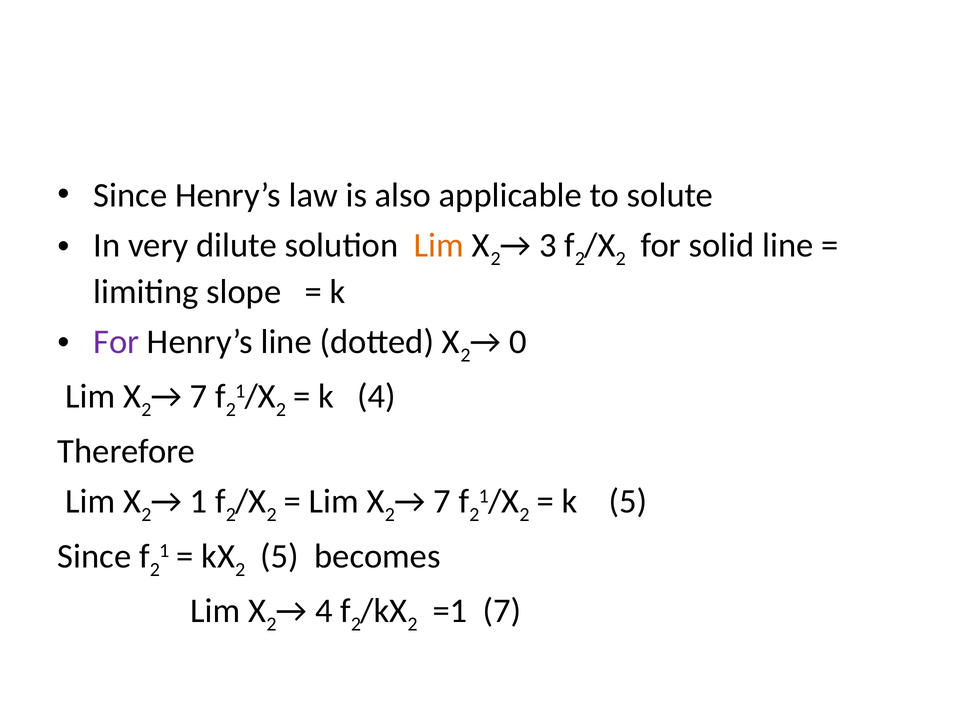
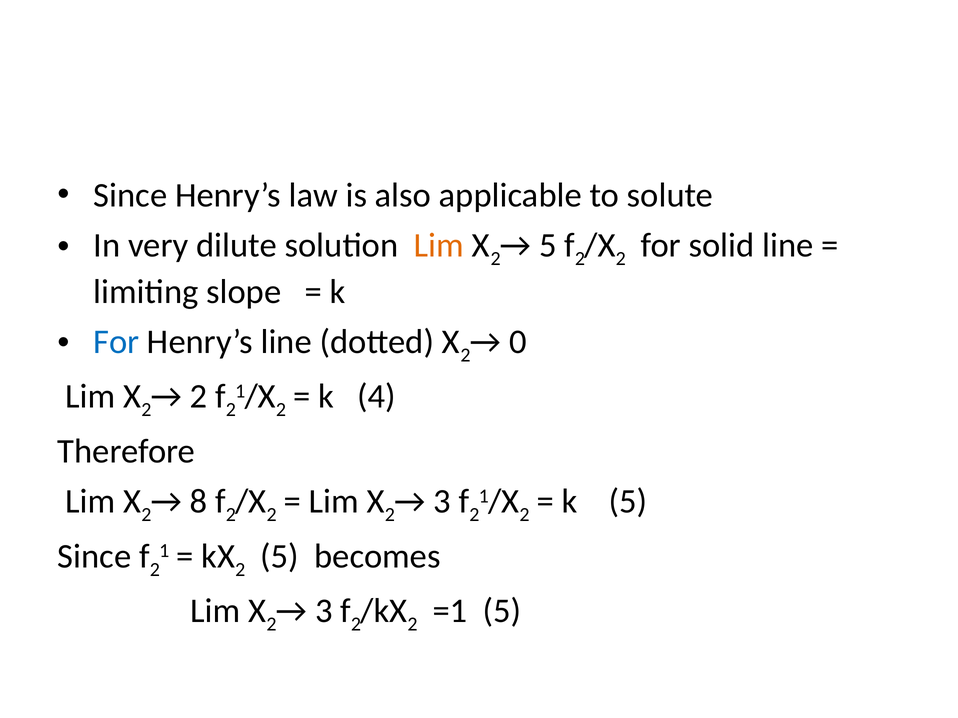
3: 3 -> 5 (548, 246)
For colour: purple -> blue (116, 342)
7: 7 -> 2 (199, 397)
1: 1 -> 8 (199, 502)
7: 7 -> 3 (442, 502)
4: 4 -> 3 (324, 611)
=1 7: 7 -> 5 (502, 611)
